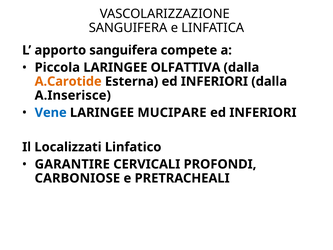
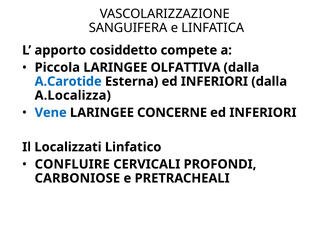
apporto sanguifera: sanguifera -> cosiddetto (123, 50)
A.Carotide colour: orange -> blue (68, 81)
A.Inserisce: A.Inserisce -> A.Localizza (73, 95)
MUCIPARE: MUCIPARE -> CONCERNE (172, 113)
GARANTIRE: GARANTIRE -> CONFLUIRE (72, 164)
